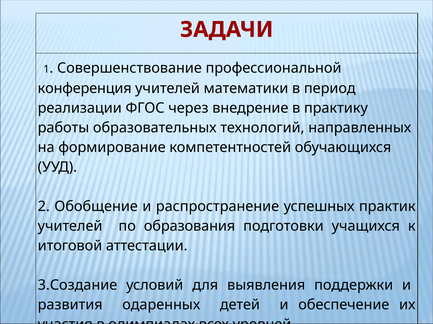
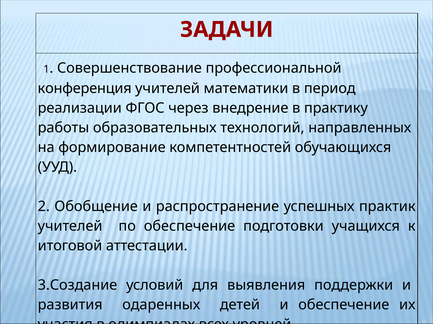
по образования: образования -> обеспечение (190, 227)
